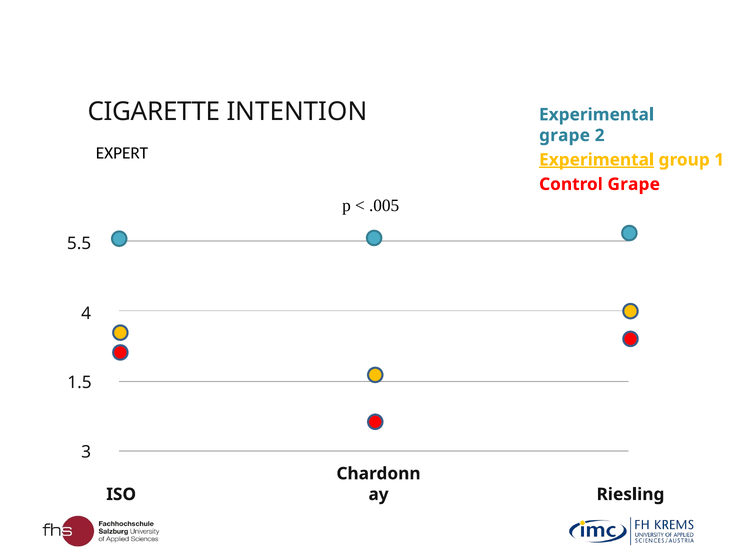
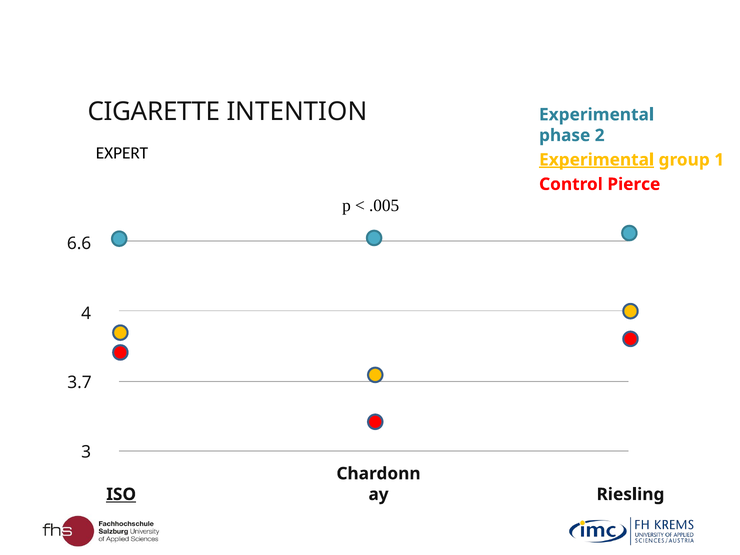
grape: grape -> phase (565, 135)
Control Grape: Grape -> Pierce (634, 184)
5.5: 5.5 -> 6.6 (79, 243)
1.5: 1.5 -> 3.7 (79, 382)
ISO underline: none -> present (121, 494)
